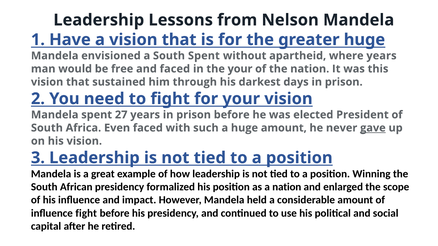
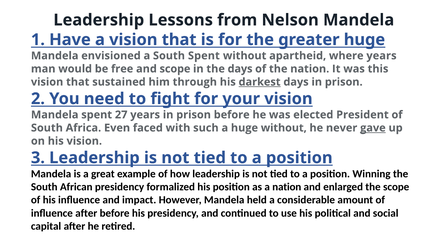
and faced: faced -> scope (175, 69)
the your: your -> days (240, 69)
darkest underline: none -> present (260, 82)
huge amount: amount -> without (284, 128)
influence fight: fight -> after (86, 213)
